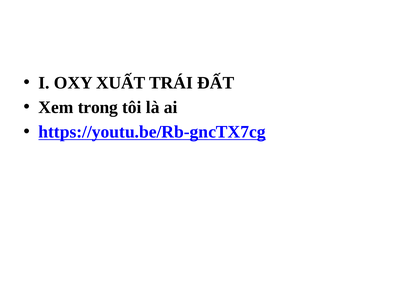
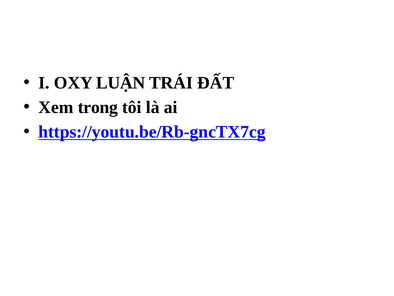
XUẤT: XUẤT -> LUẬN (121, 83)
